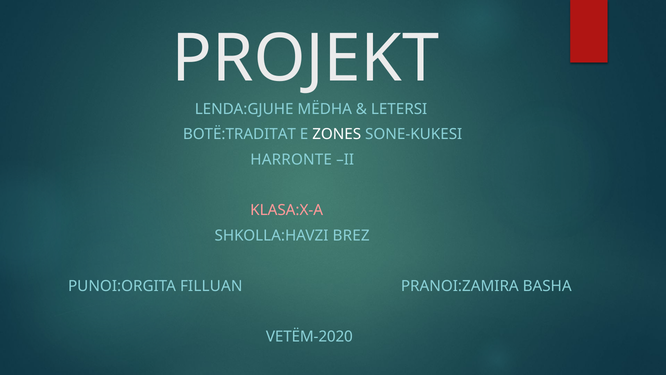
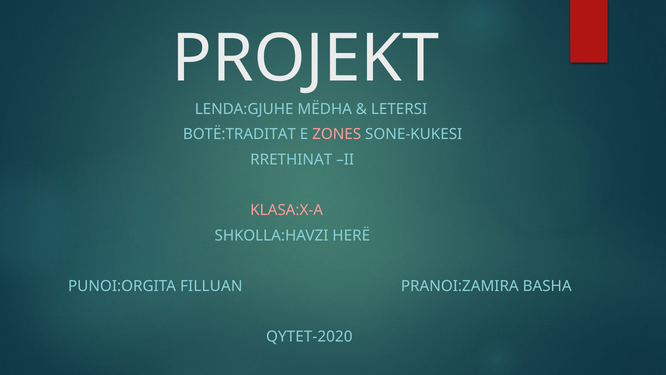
ZONES colour: white -> pink (337, 134)
HARRONTE: HARRONTE -> RRETHINAT (291, 160)
BREZ: BREZ -> HERË (351, 235)
VETËM-2020: VETËM-2020 -> QYTET-2020 (309, 336)
